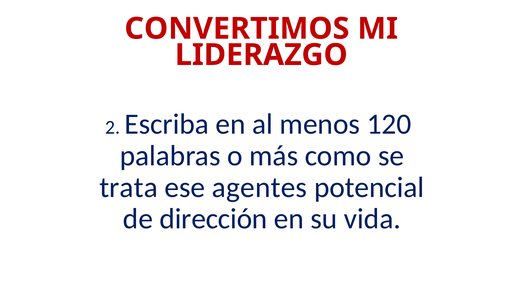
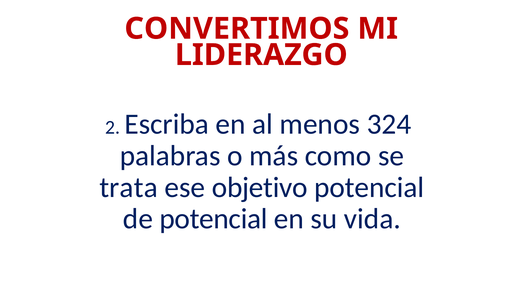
120: 120 -> 324 (389, 124)
agentes: agentes -> objetivo (260, 188)
de dirección: dirección -> potencial (214, 219)
